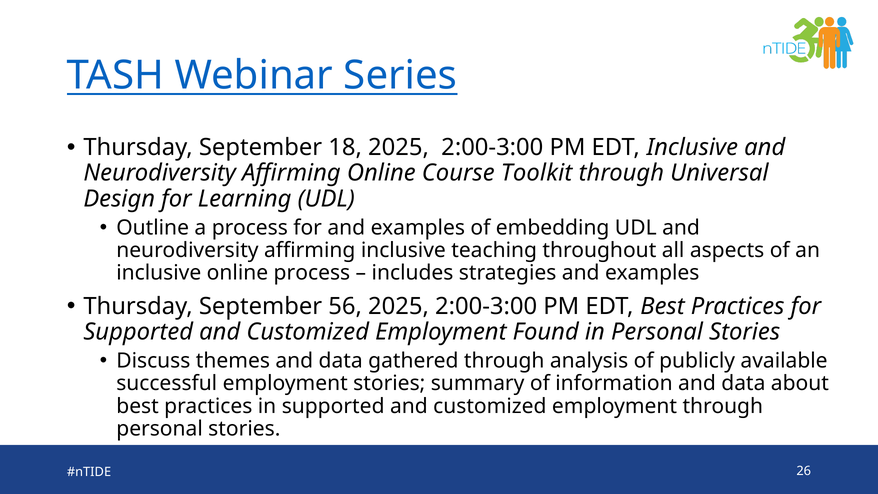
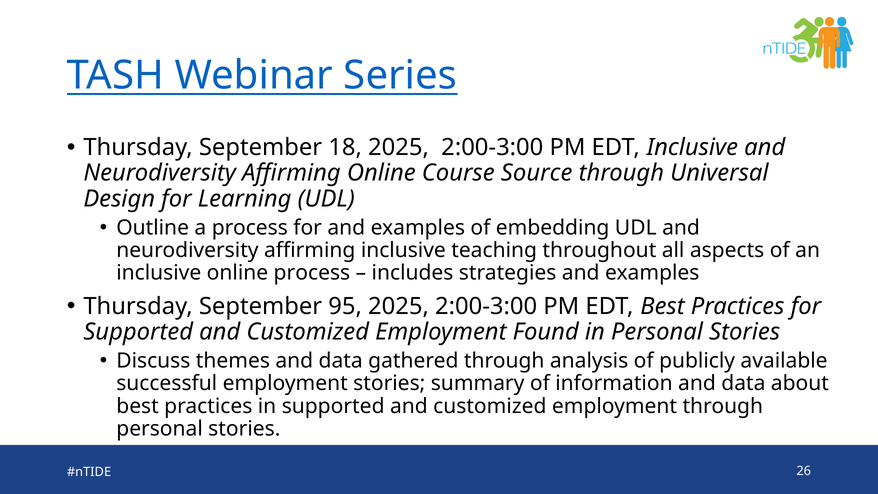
Toolkit: Toolkit -> Source (537, 173)
56: 56 -> 95 (345, 306)
